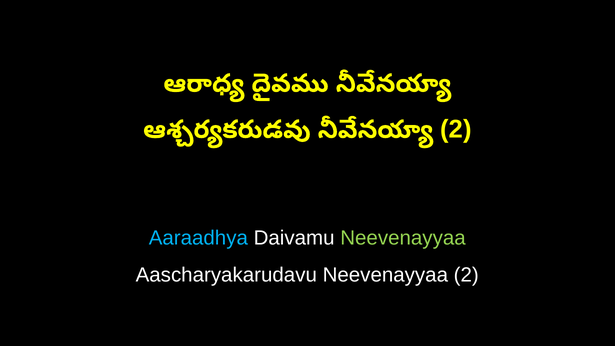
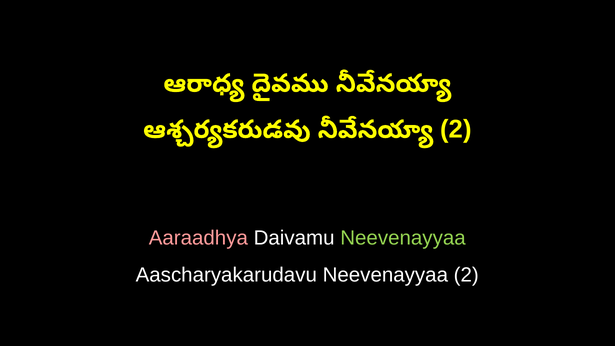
Aaraadhya colour: light blue -> pink (198, 238)
